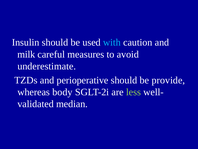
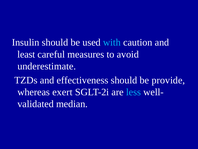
milk: milk -> least (26, 54)
perioperative: perioperative -> effectiveness (82, 80)
body: body -> exert (62, 92)
less colour: light green -> light blue (133, 92)
